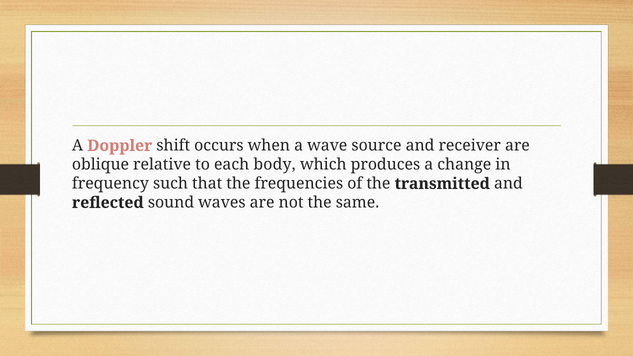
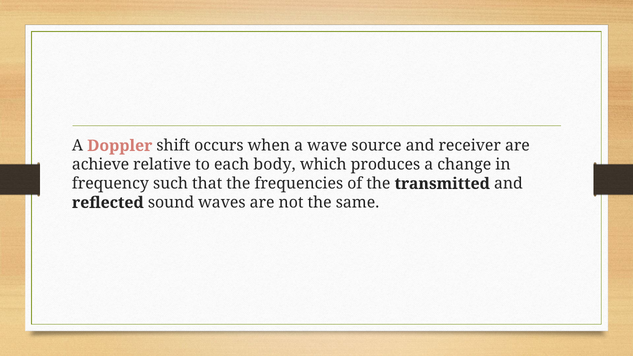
oblique: oblique -> achieve (101, 165)
